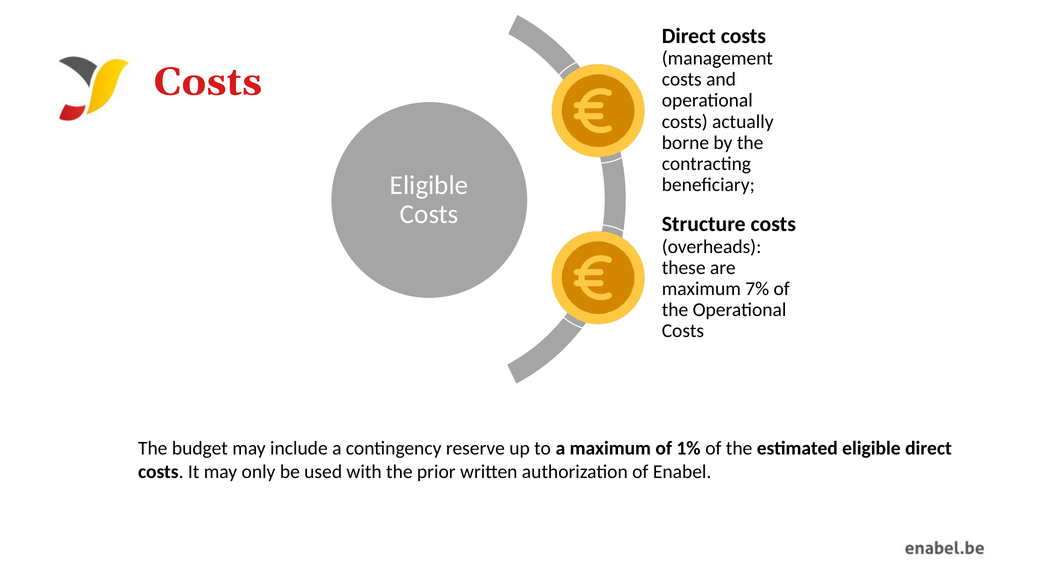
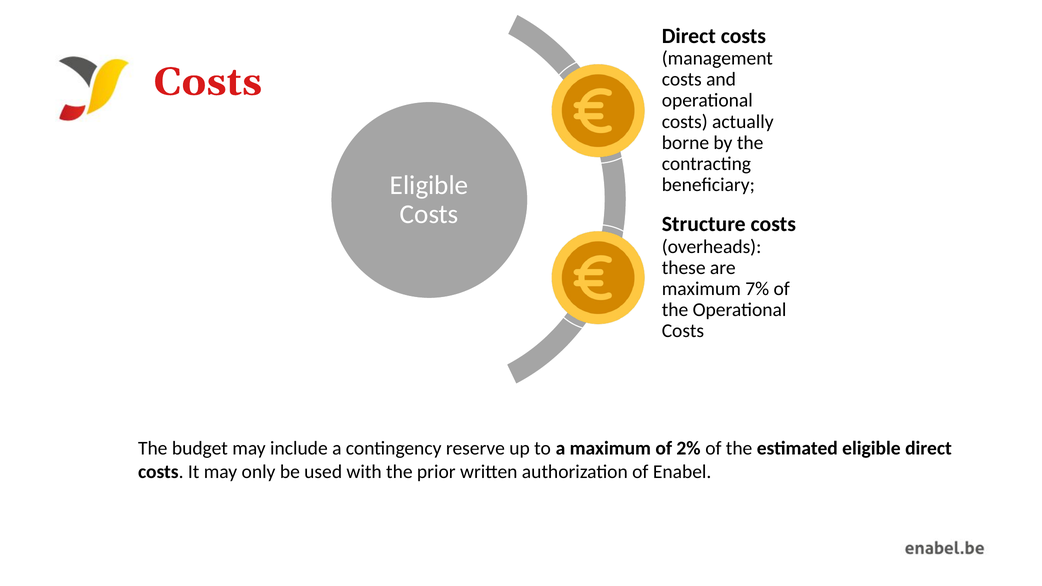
1%: 1% -> 2% (689, 449)
